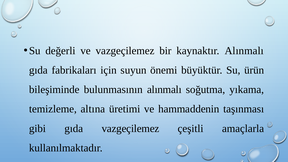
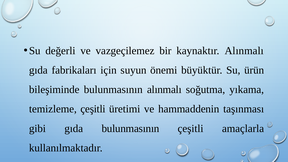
temizleme altına: altına -> çeşitli (93, 109)
gıda vazgeçilemez: vazgeçilemez -> bulunmasının (130, 128)
